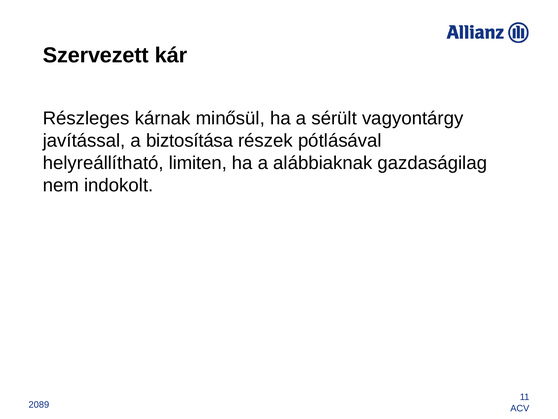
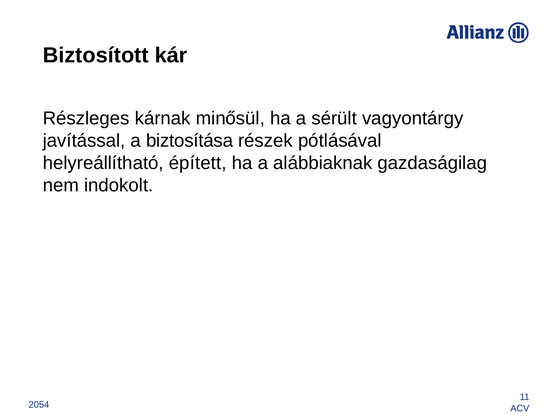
Szervezett: Szervezett -> Biztosított (96, 55)
limiten: limiten -> épített (198, 163)
2089: 2089 -> 2054 (39, 404)
